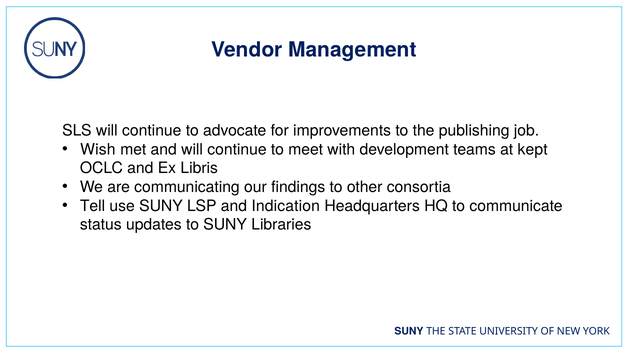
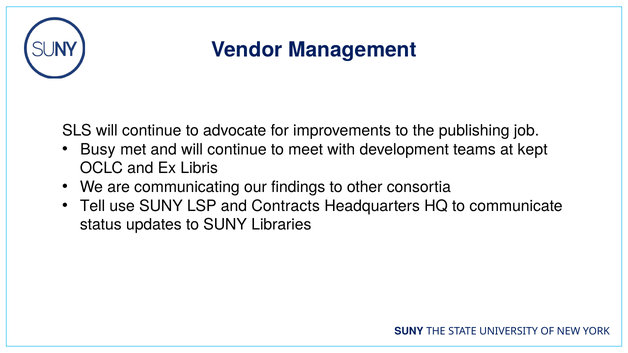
Wish: Wish -> Busy (98, 150)
Indication: Indication -> Contracts (286, 206)
